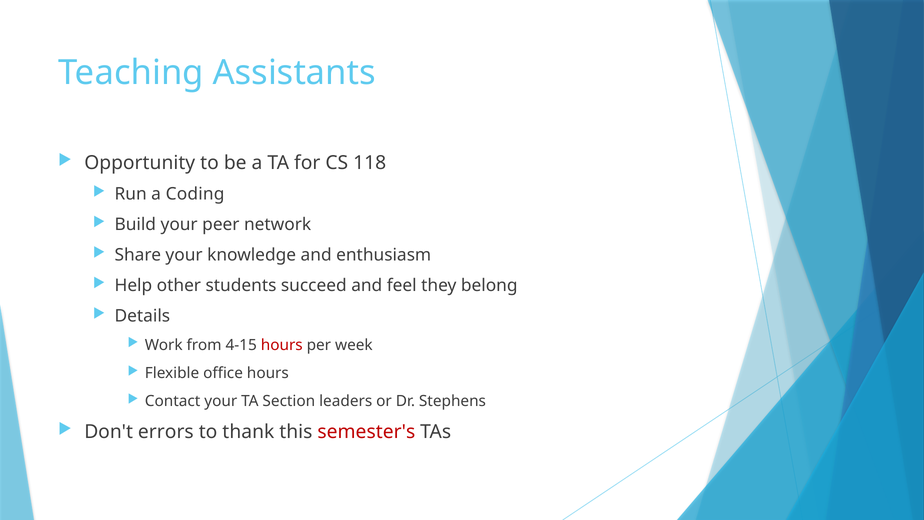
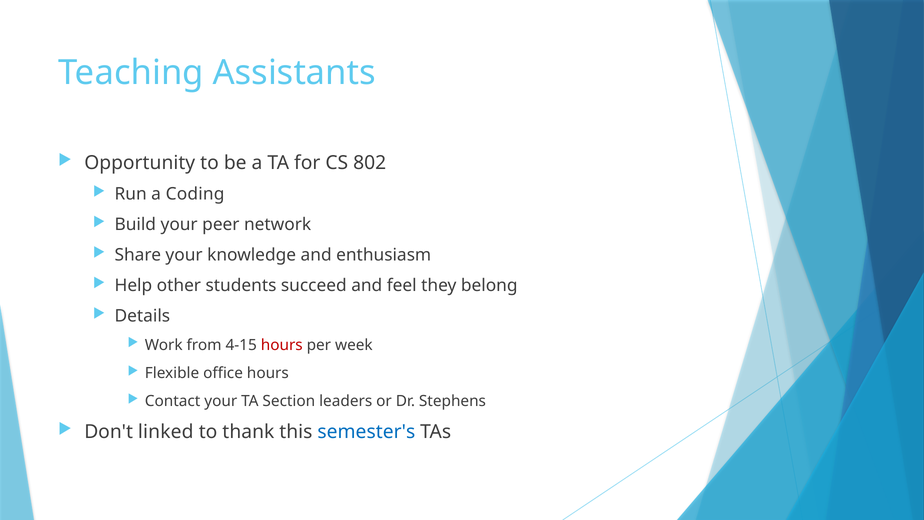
118: 118 -> 802 (370, 163)
errors: errors -> linked (166, 432)
semester's colour: red -> blue (366, 432)
